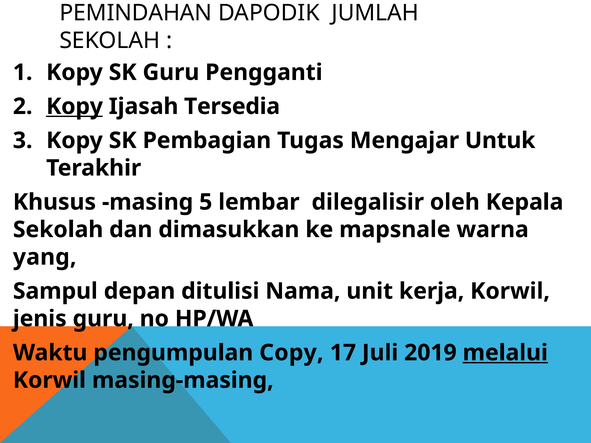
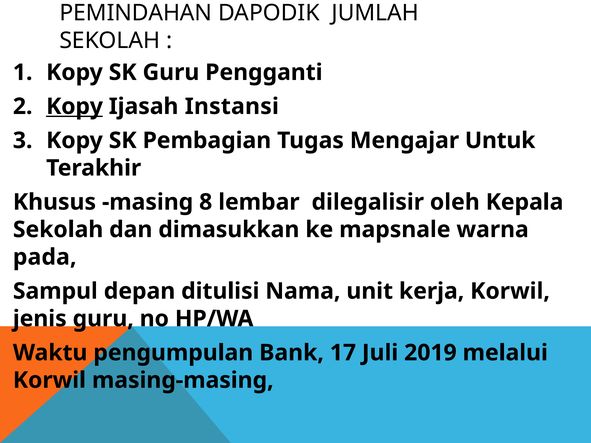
Tersedia: Tersedia -> Instansi (232, 106)
5: 5 -> 8 (206, 202)
yang: yang -> pada (45, 257)
Copy: Copy -> Bank (292, 353)
melalui underline: present -> none (505, 353)
